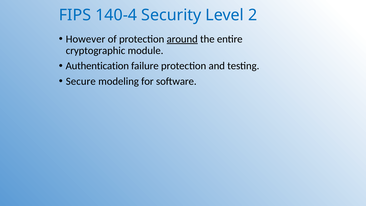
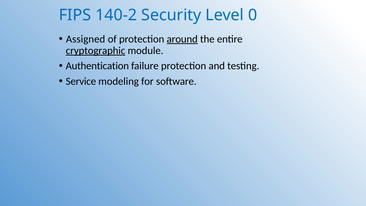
140-4: 140-4 -> 140-2 (116, 15)
2: 2 -> 0 (253, 15)
However: However -> Assigned (86, 39)
cryptographic underline: none -> present (96, 51)
Secure: Secure -> Service (81, 81)
